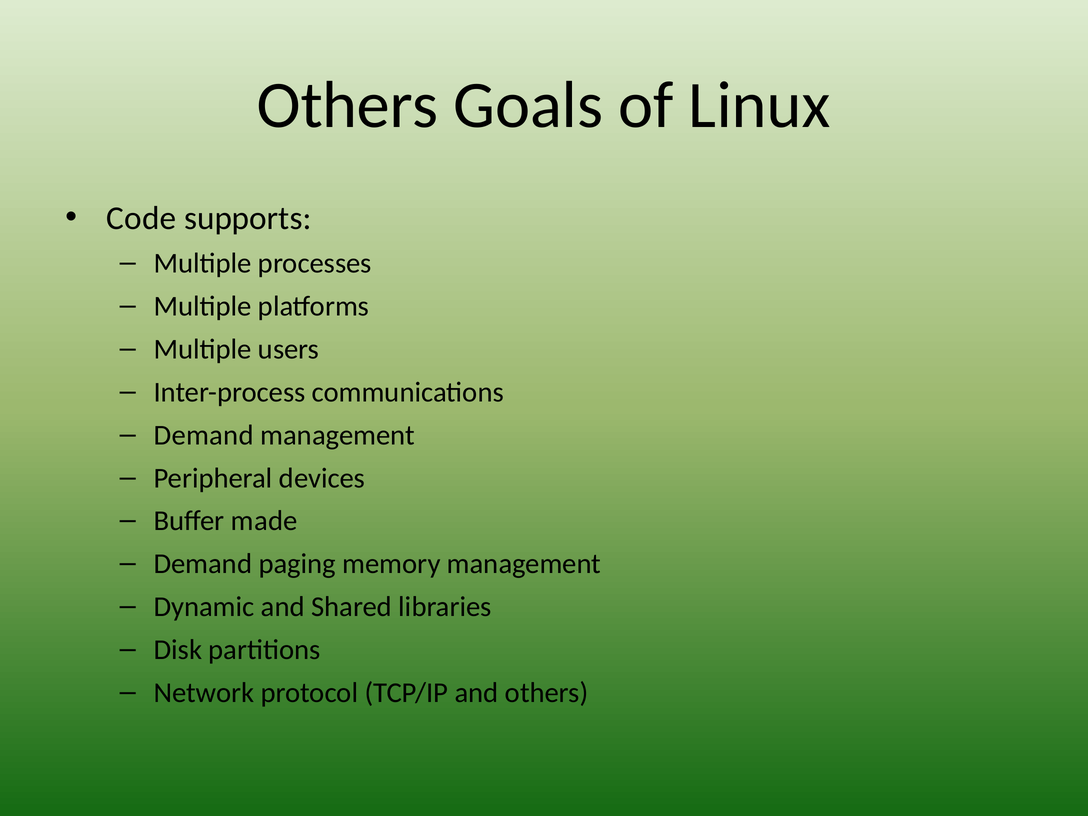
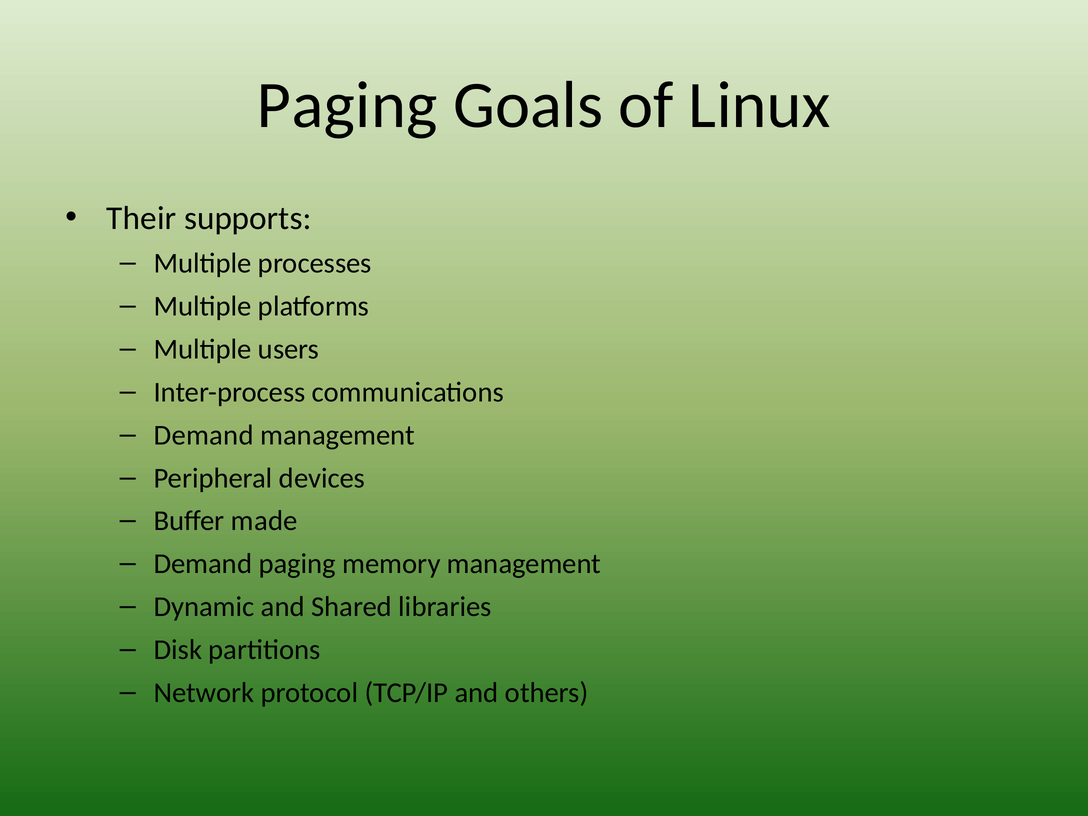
Others: Others -> Paging (347, 105)
Code: Code -> Their (141, 218)
